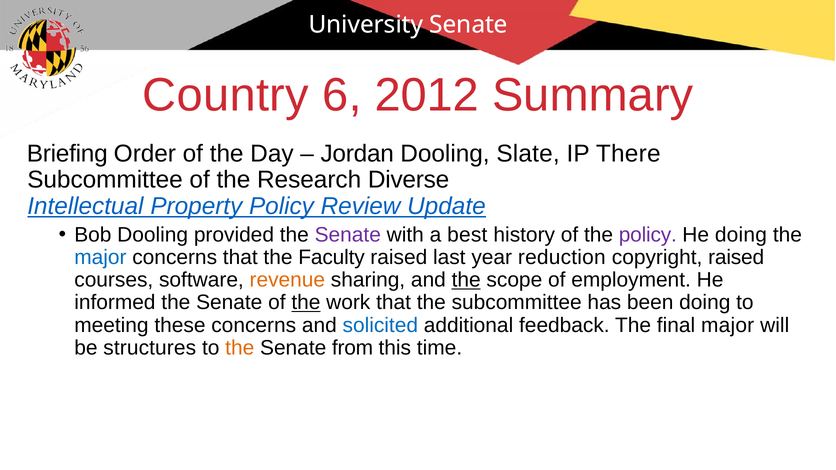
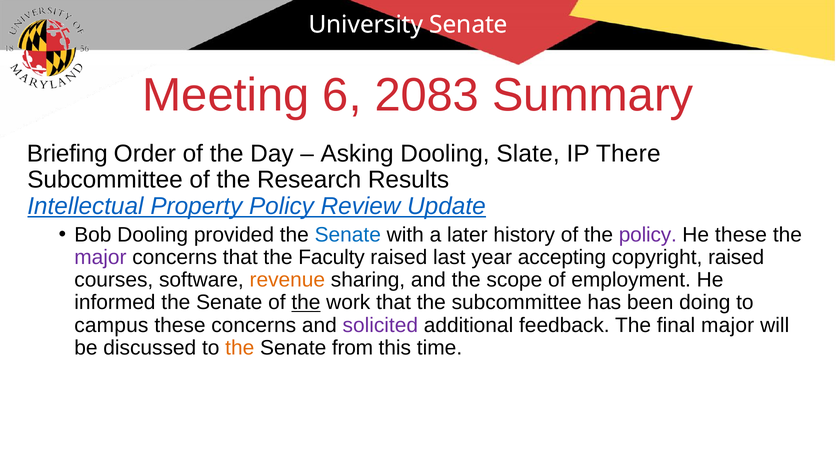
Country: Country -> Meeting (226, 95)
2012: 2012 -> 2083 (427, 95)
Jordan: Jordan -> Asking (357, 154)
Diverse: Diverse -> Results (408, 180)
Senate colour: purple -> blue (348, 235)
best: best -> later (467, 235)
He doing: doing -> these (741, 235)
major colour: blue -> purple (100, 258)
reduction: reduction -> accepting (562, 258)
the underline: present -> none (466, 280)
meeting: meeting -> campus (111, 325)
solicited colour: blue -> purple (380, 325)
structures: structures -> discussed (150, 348)
